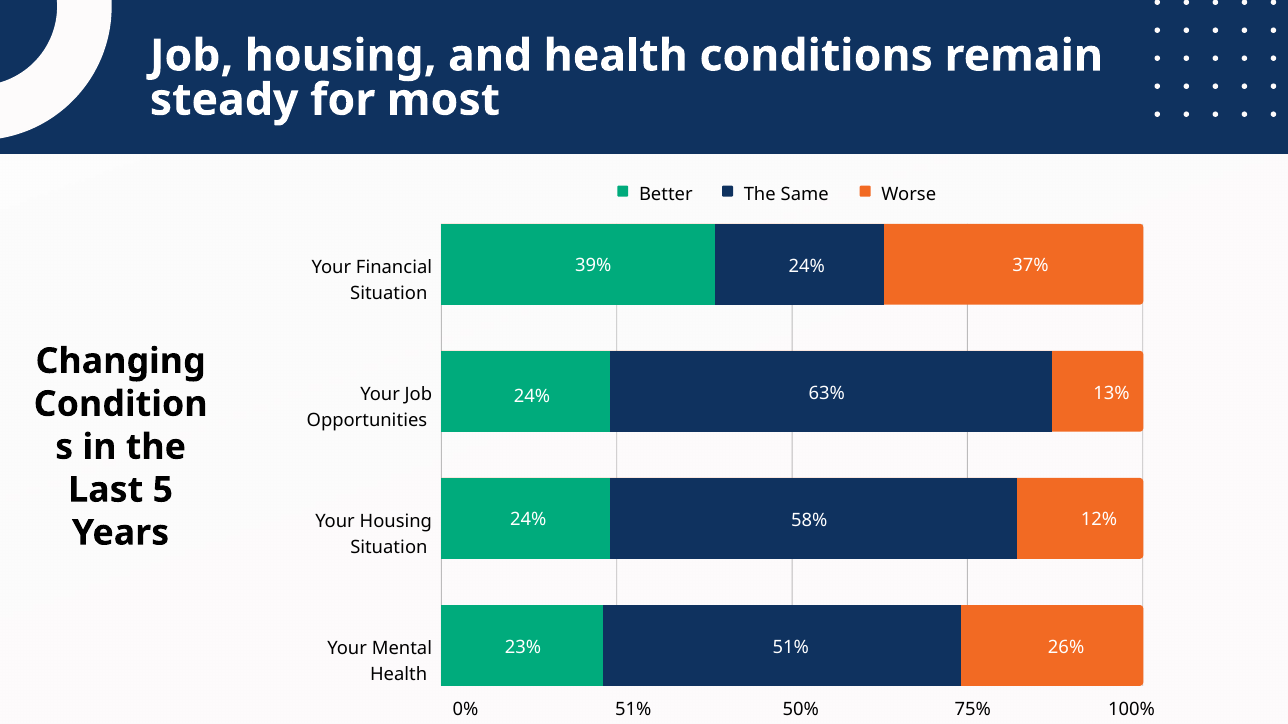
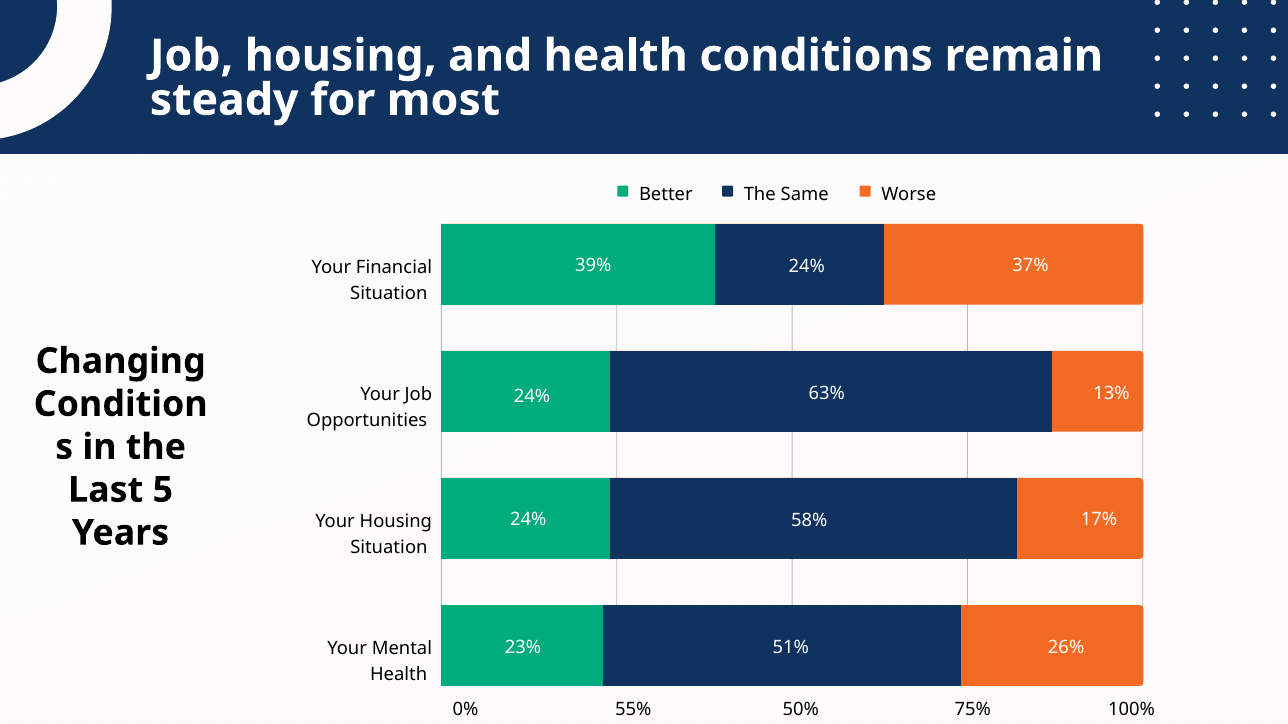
12%: 12% -> 17% (1099, 520)
0% 51%: 51% -> 55% (633, 710)
